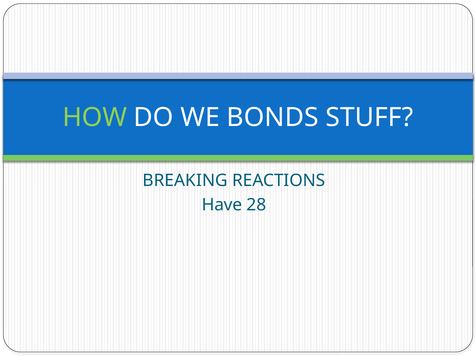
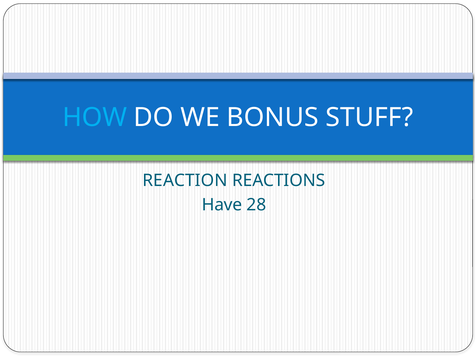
HOW colour: light green -> light blue (95, 117)
BONDS: BONDS -> BONUS (273, 117)
BREAKING: BREAKING -> REACTION (185, 180)
